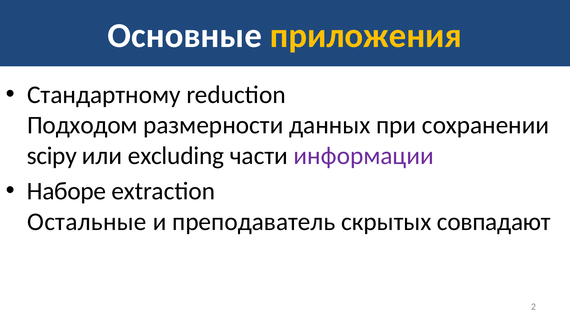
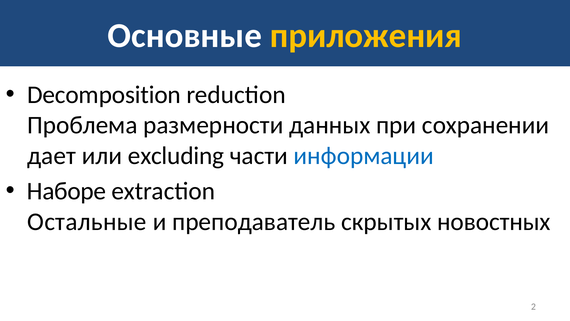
Стандартному: Стандартному -> Decomposition (104, 95)
Подходом: Подходом -> Проблема (82, 125)
scipy: scipy -> дает (52, 156)
информации colour: purple -> blue (364, 156)
совпадают: совпадают -> новостных (494, 221)
